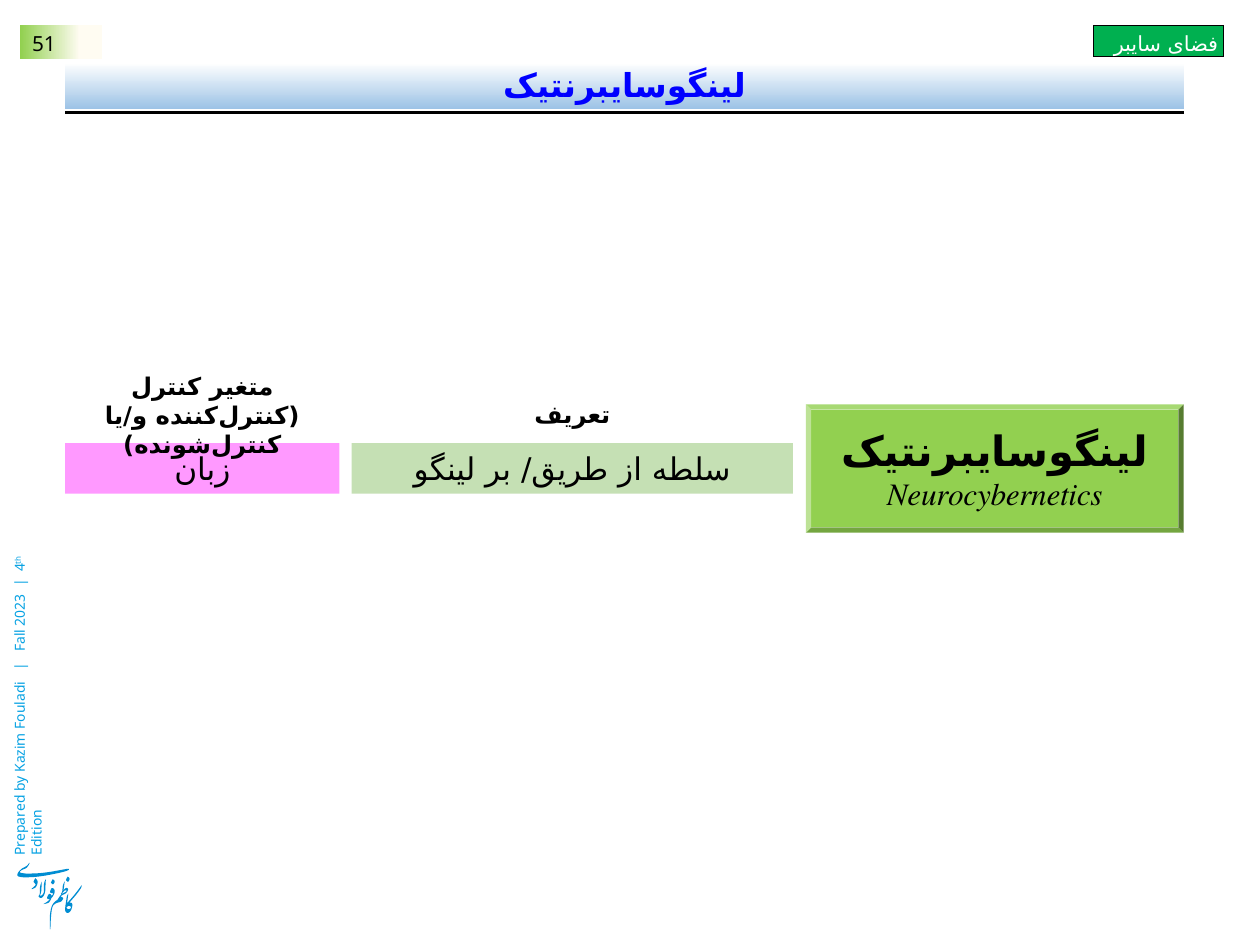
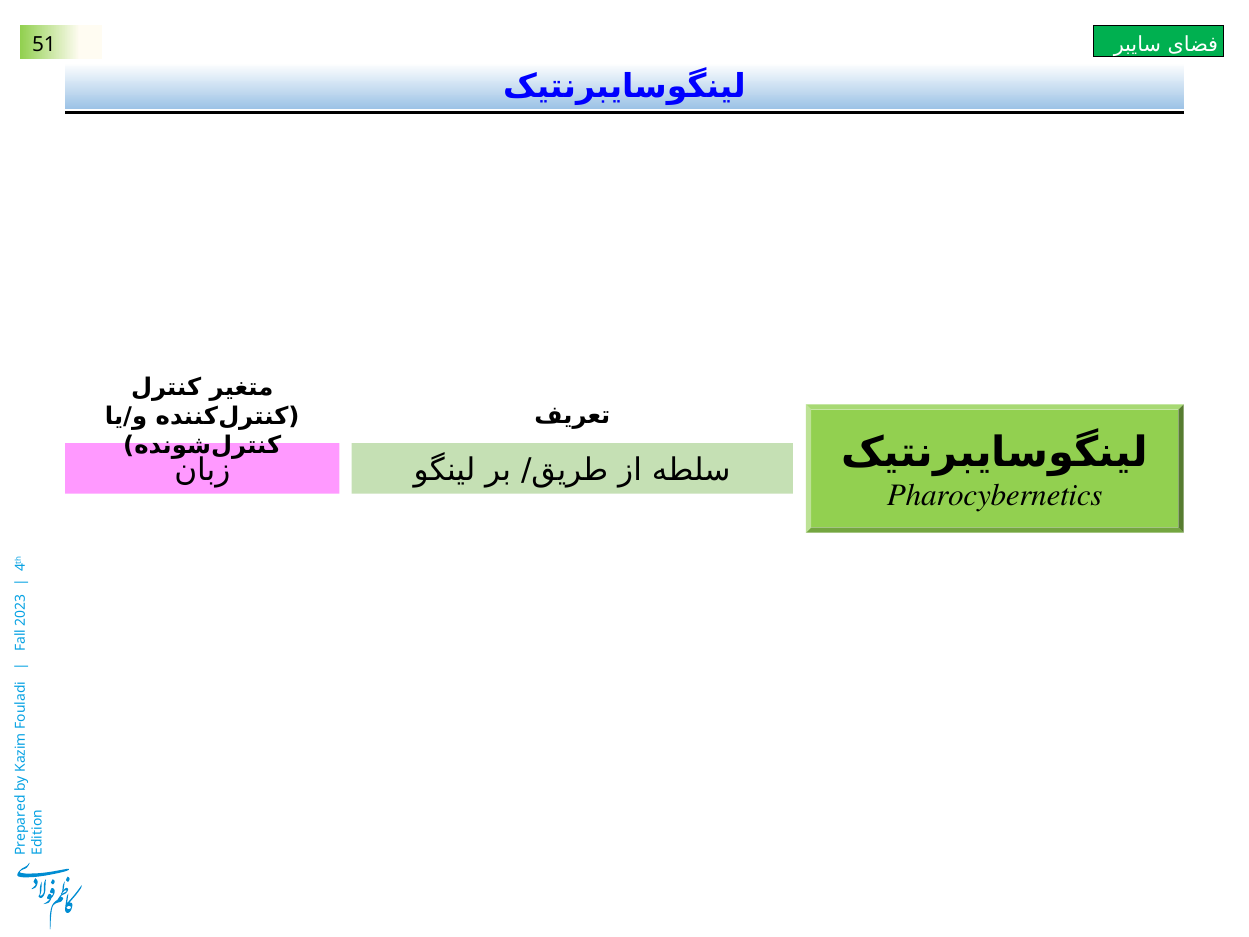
Neurocybernetics: Neurocybernetics -> Pharocybernetics (995, 496)
